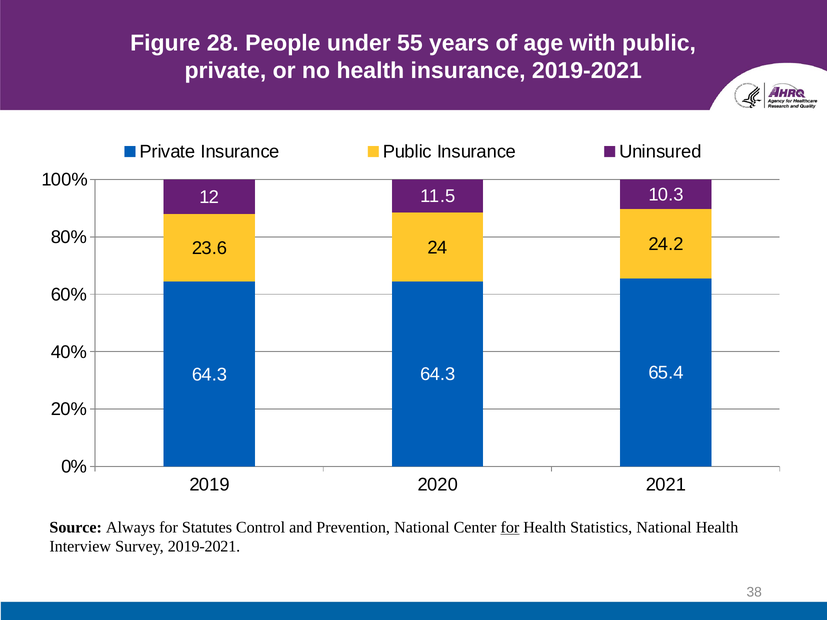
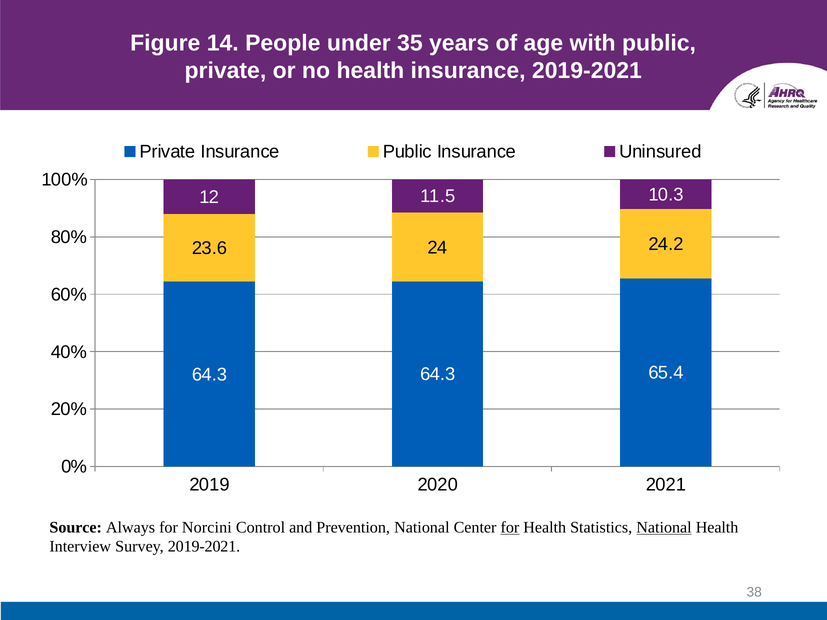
28: 28 -> 14 (223, 43)
55: 55 -> 35 (410, 43)
Statutes: Statutes -> Norcini (207, 528)
National underline: none -> present (664, 528)
